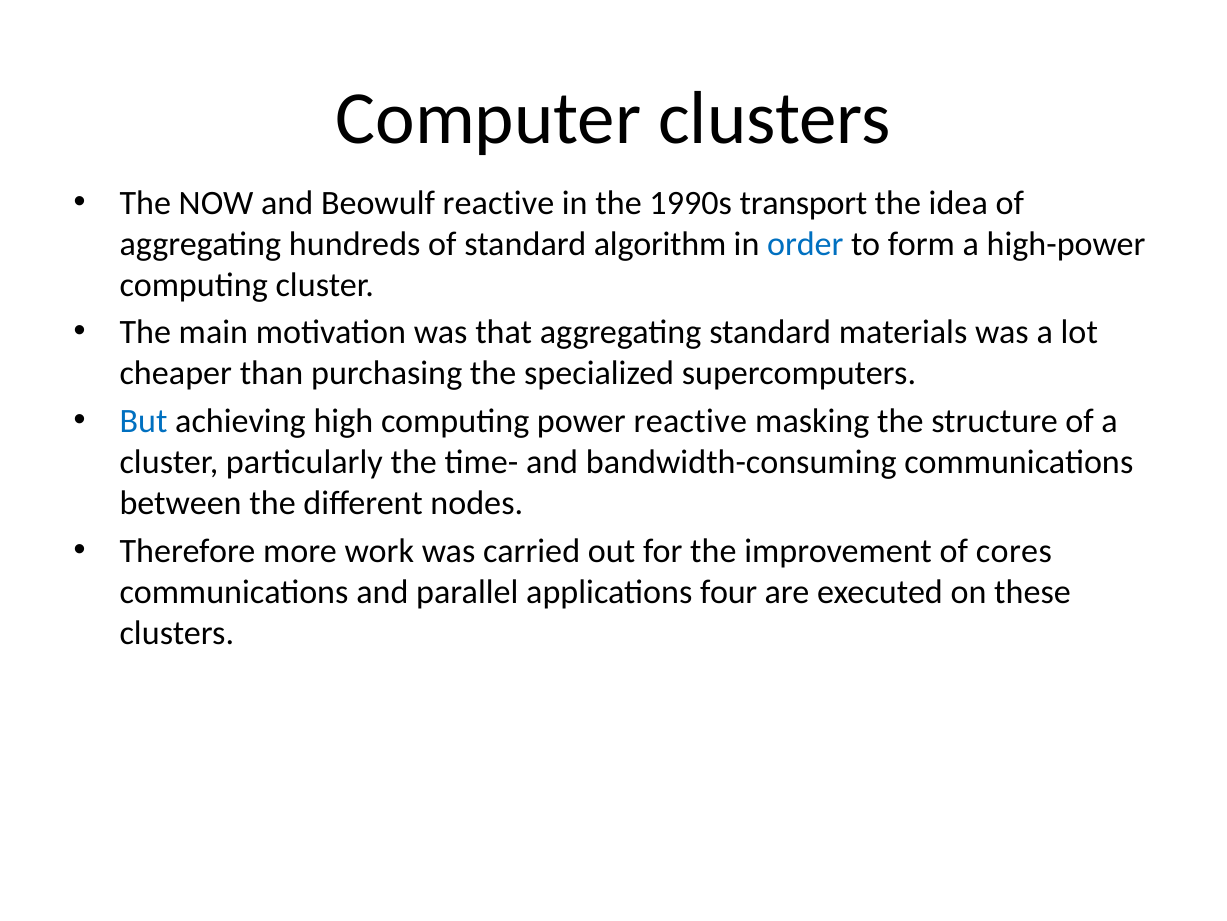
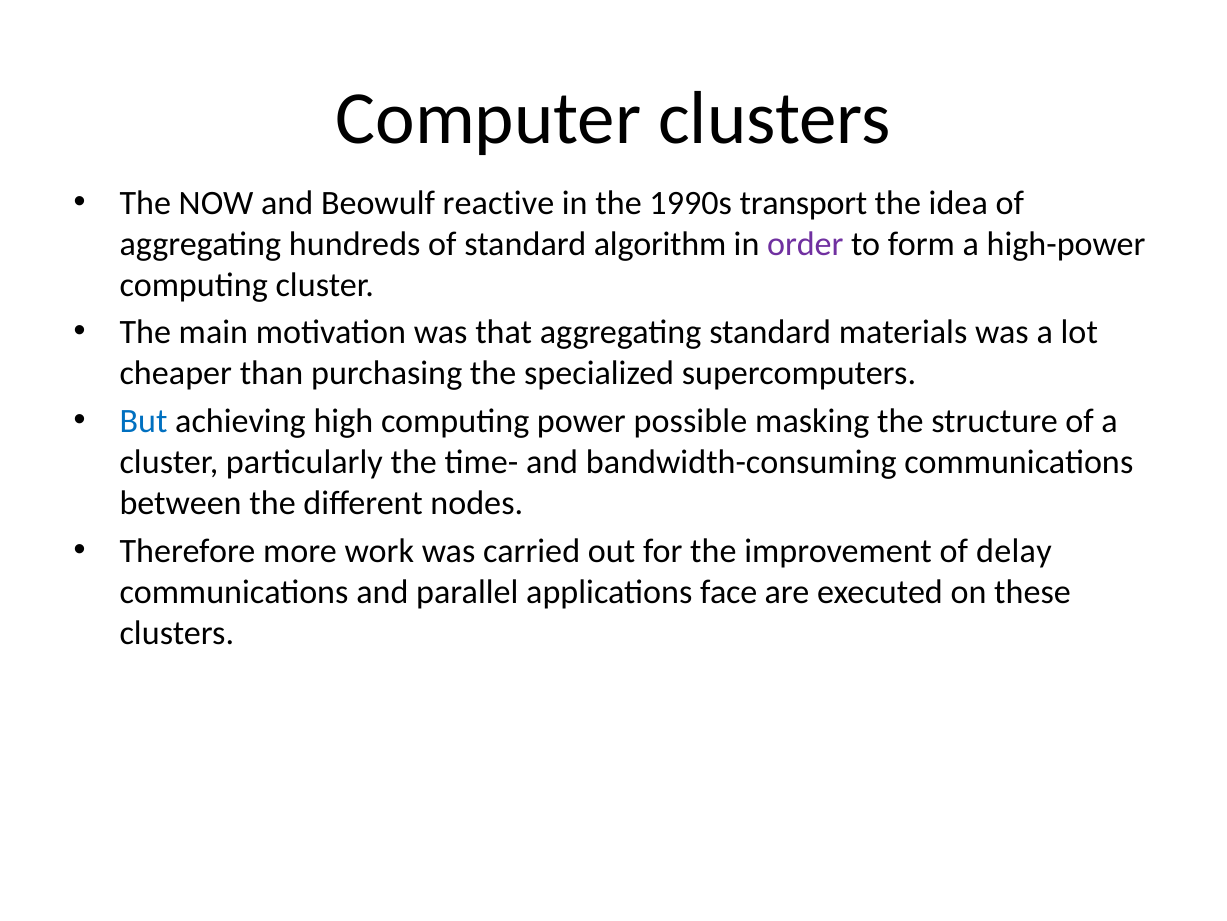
order colour: blue -> purple (805, 244)
power reactive: reactive -> possible (690, 421)
cores: cores -> delay (1014, 551)
four: four -> face (729, 591)
